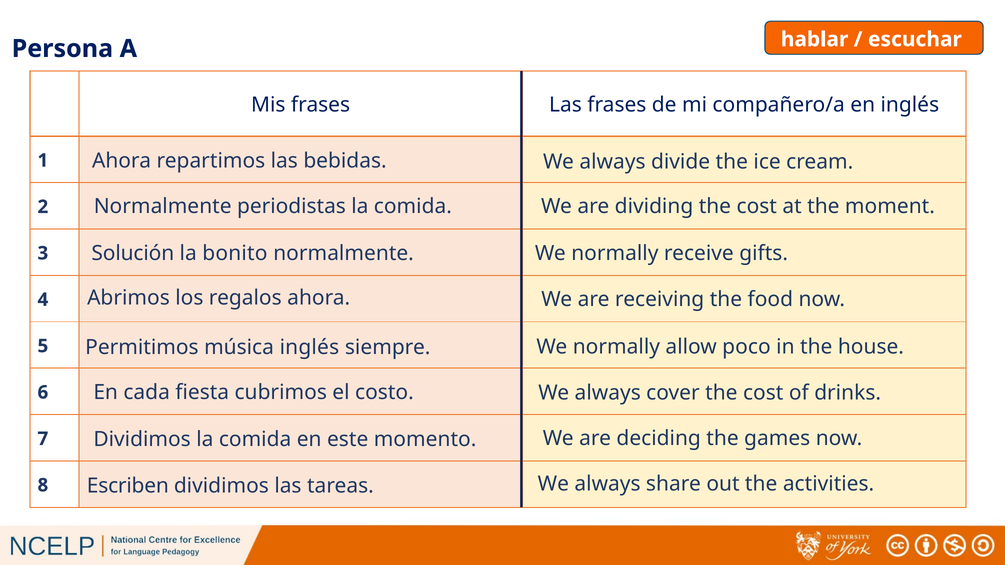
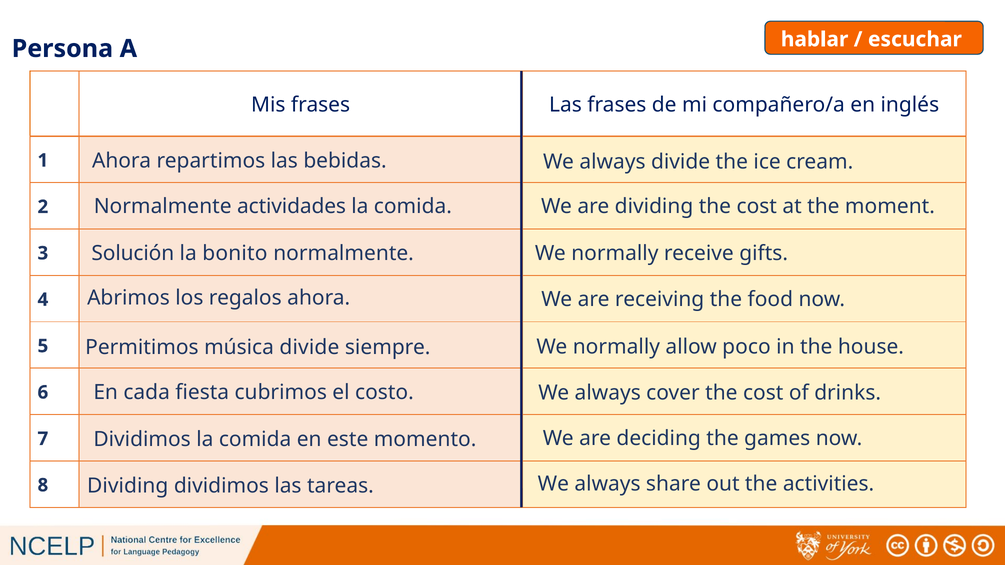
periodistas: periodistas -> actividades (292, 206)
música inglés: inglés -> divide (309, 348)
Escriben: Escriben -> Dividing (128, 486)
